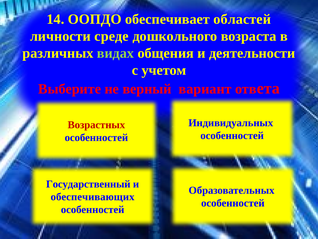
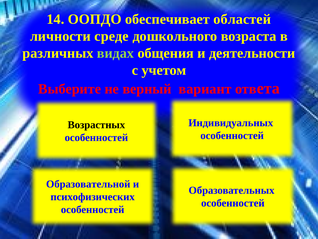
Возрастных colour: red -> black (96, 125)
Государственный: Государственный -> Образовательной (88, 184)
обеспечивающих: обеспечивающих -> психофизических (93, 196)
